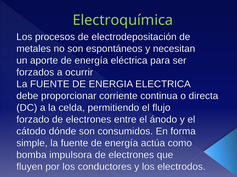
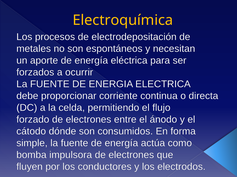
Electroquímica colour: light green -> yellow (123, 20)
